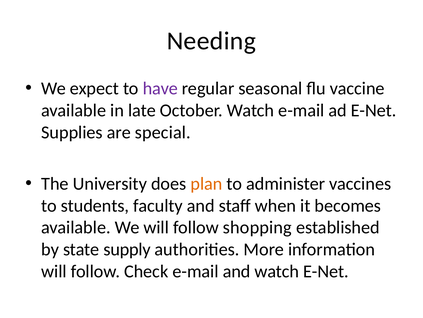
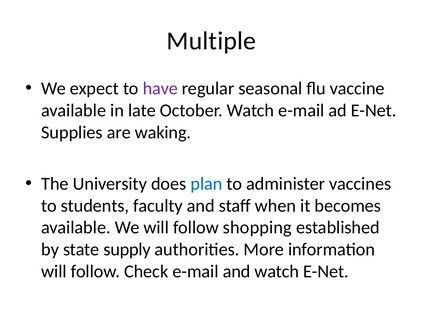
Needing: Needing -> Multiple (211, 41)
special: special -> waking (163, 132)
plan colour: orange -> blue (207, 183)
